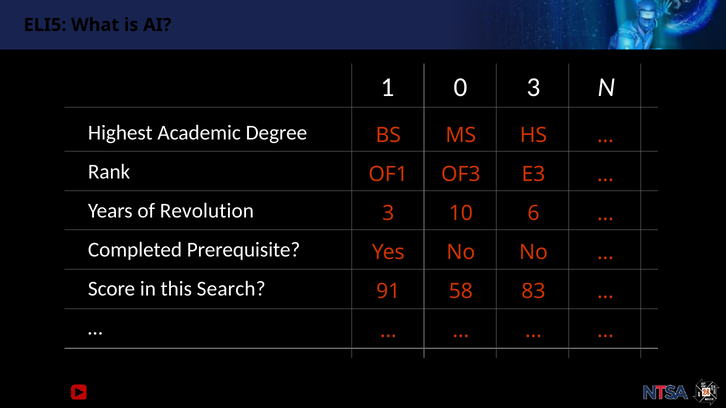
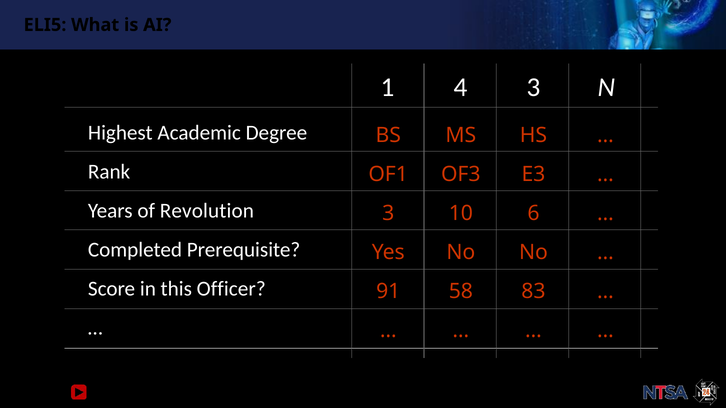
0: 0 -> 4 (461, 87)
Search: Search -> Officer (231, 289)
